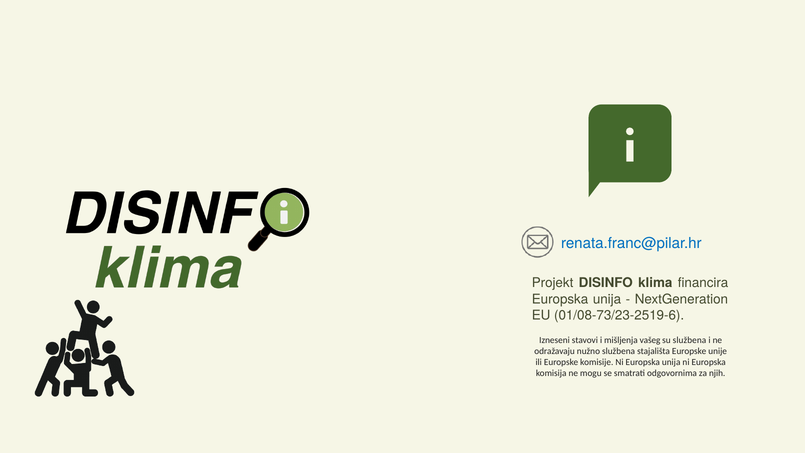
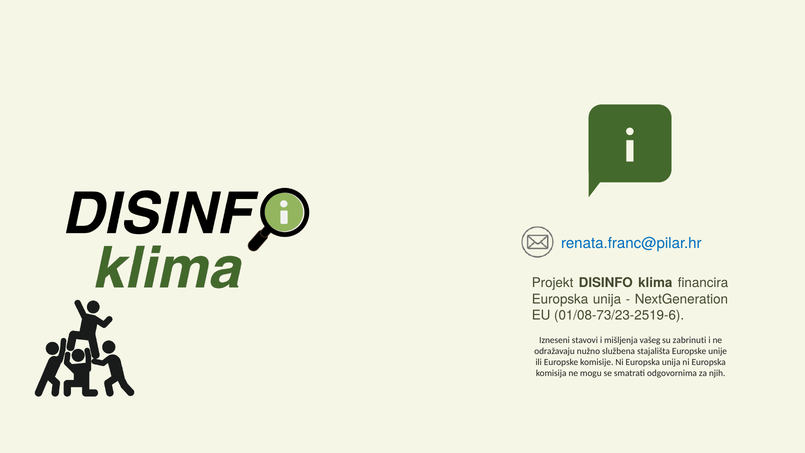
su službena: službena -> zabrinuti (689, 340)
